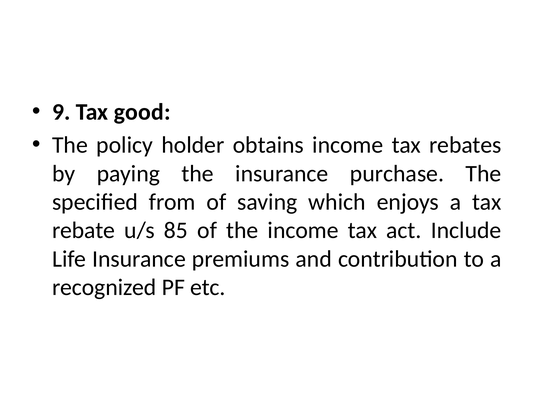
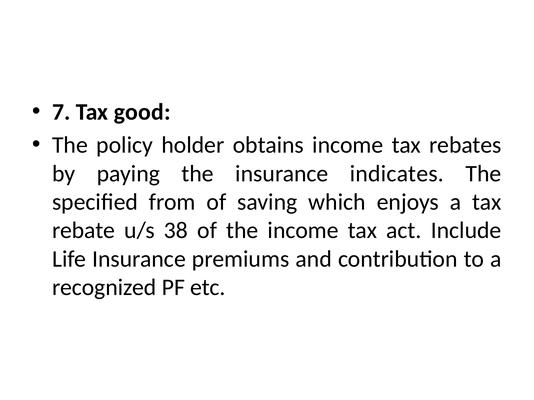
9: 9 -> 7 (61, 112)
purchase: purchase -> indicates (397, 174)
85: 85 -> 38 (176, 231)
